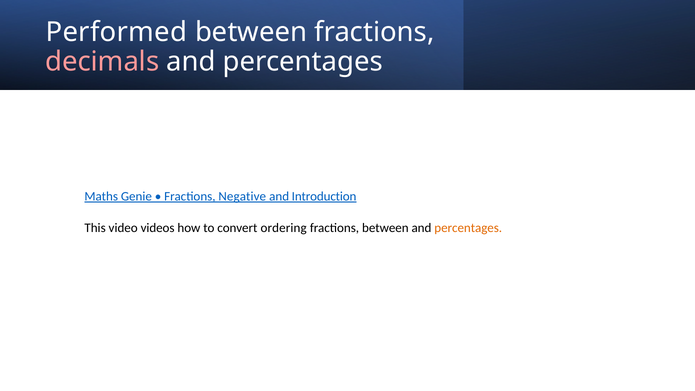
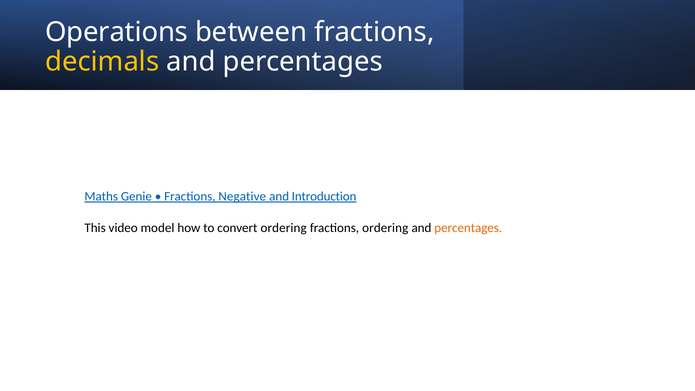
Performed: Performed -> Operations (117, 32)
decimals colour: pink -> yellow (102, 62)
videos: videos -> model (158, 228)
fractions between: between -> ordering (385, 228)
